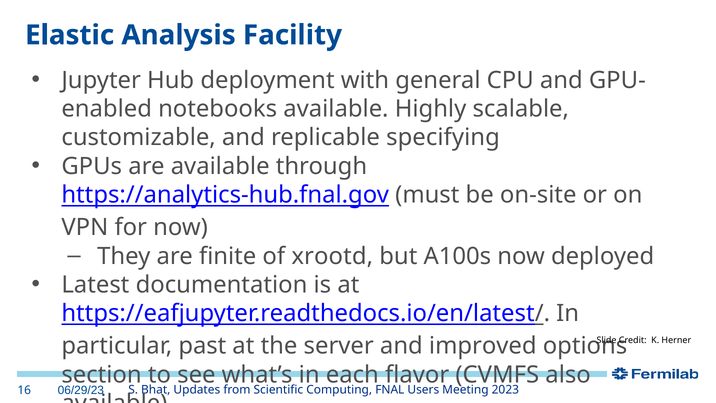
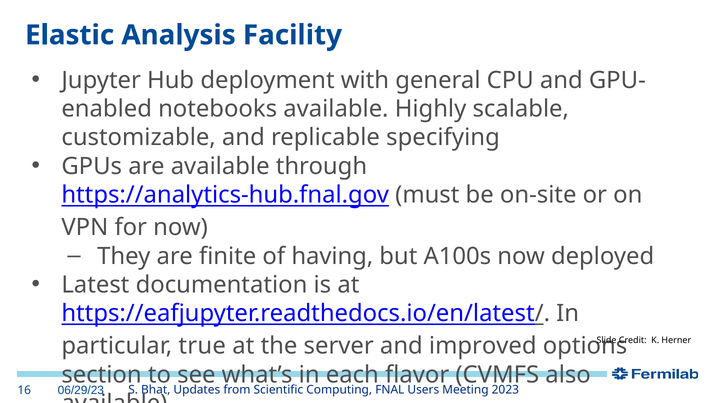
xrootd: xrootd -> having (332, 256)
past: past -> true (202, 346)
